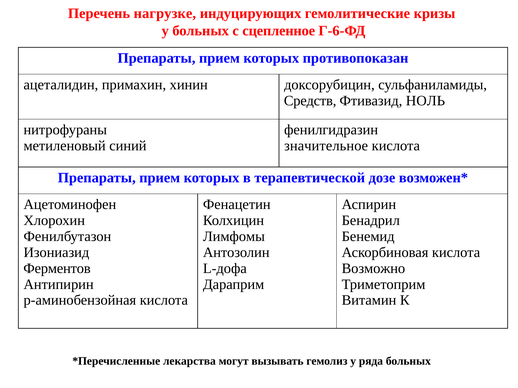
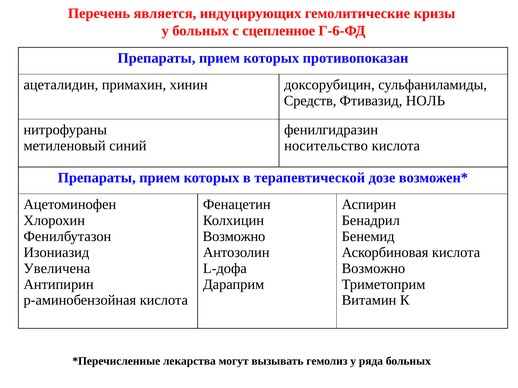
нагрузке: нагрузке -> является (165, 13)
значительное: значительное -> носительство (326, 146)
Лимфомы: Лимфомы -> Возможно (234, 237)
Ферментов: Ферментов -> Увеличена (57, 269)
